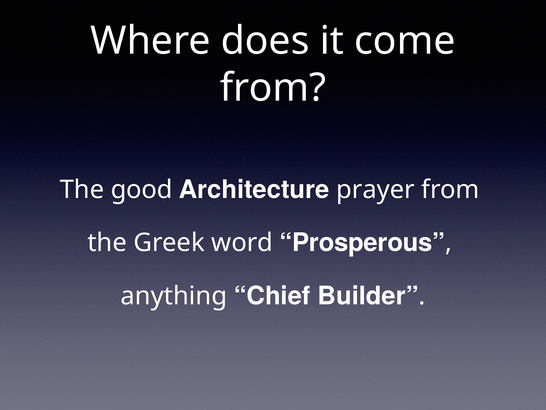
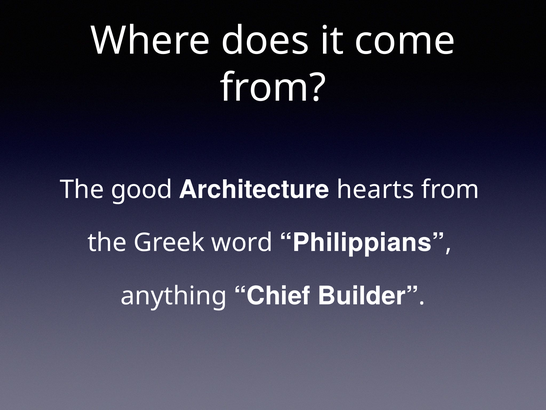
prayer: prayer -> hearts (375, 189)
Prosperous: Prosperous -> Philippians (362, 243)
